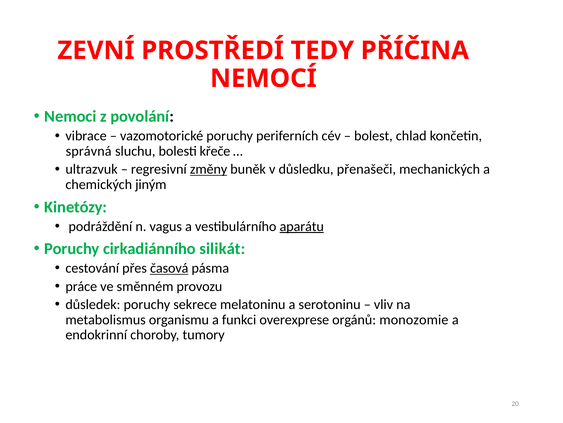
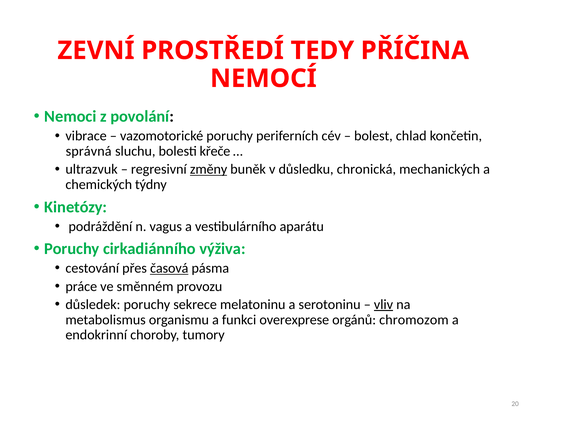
přenašeči: přenašeči -> chronická (366, 169)
jiným: jiným -> týdny (151, 184)
aparátu underline: present -> none (302, 226)
silikát: silikát -> výživa (222, 248)
vliv underline: none -> present (383, 304)
monozomie: monozomie -> chromozom (414, 319)
